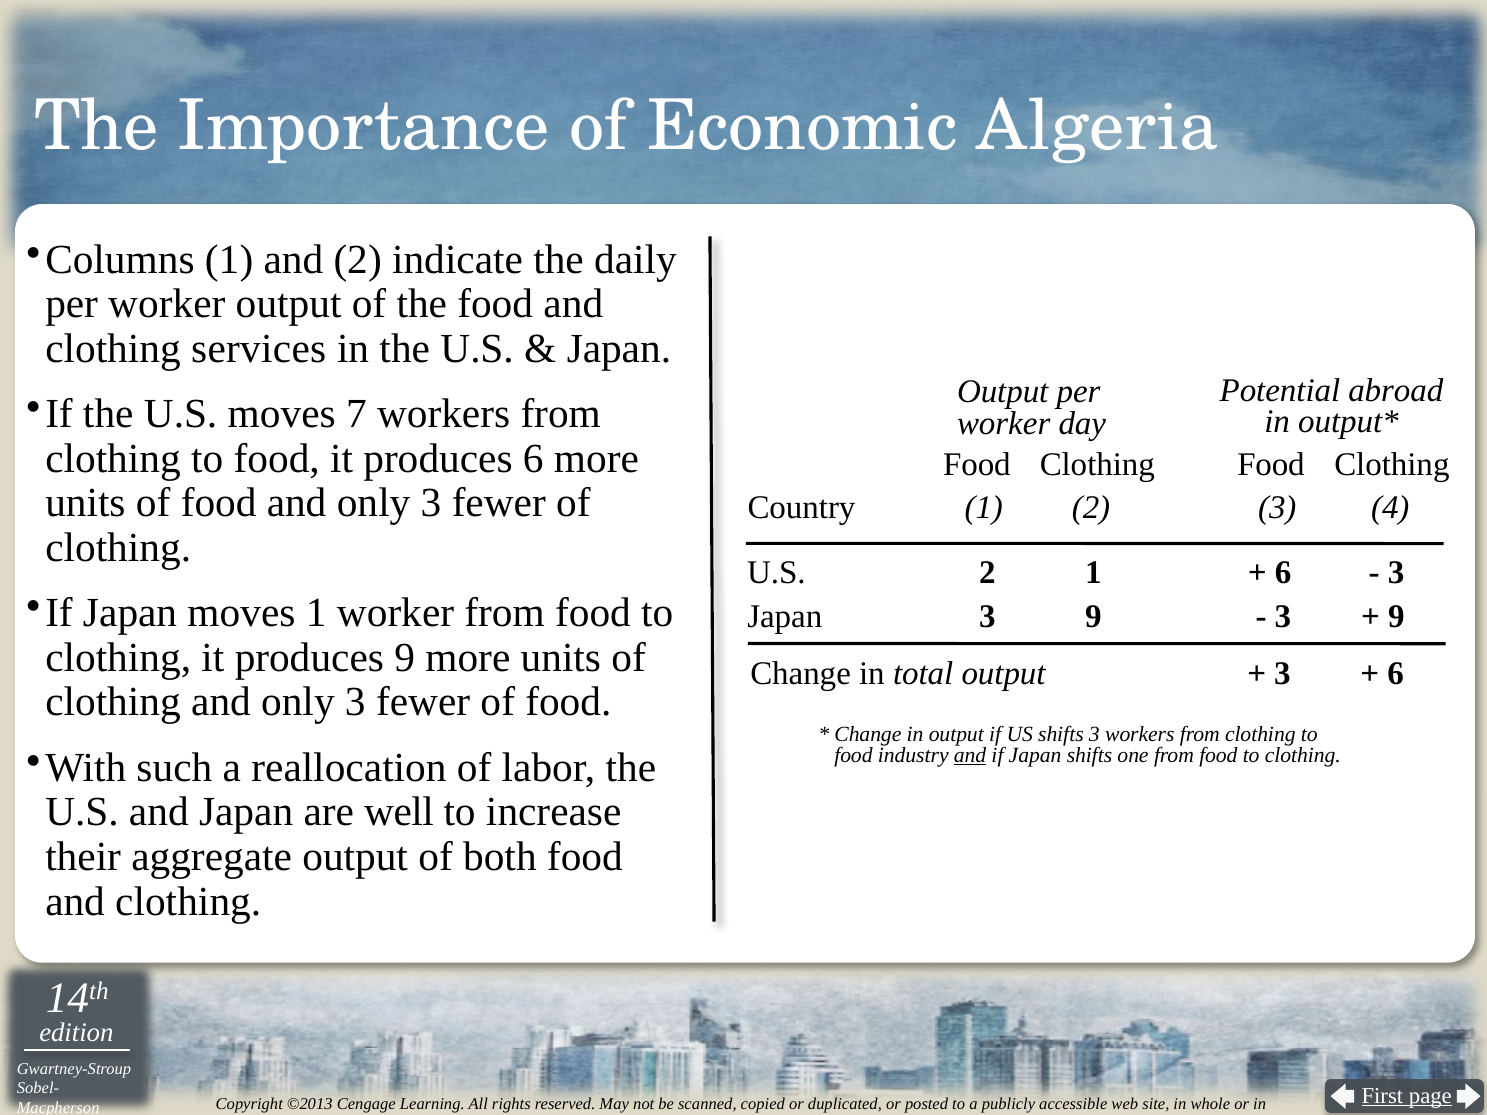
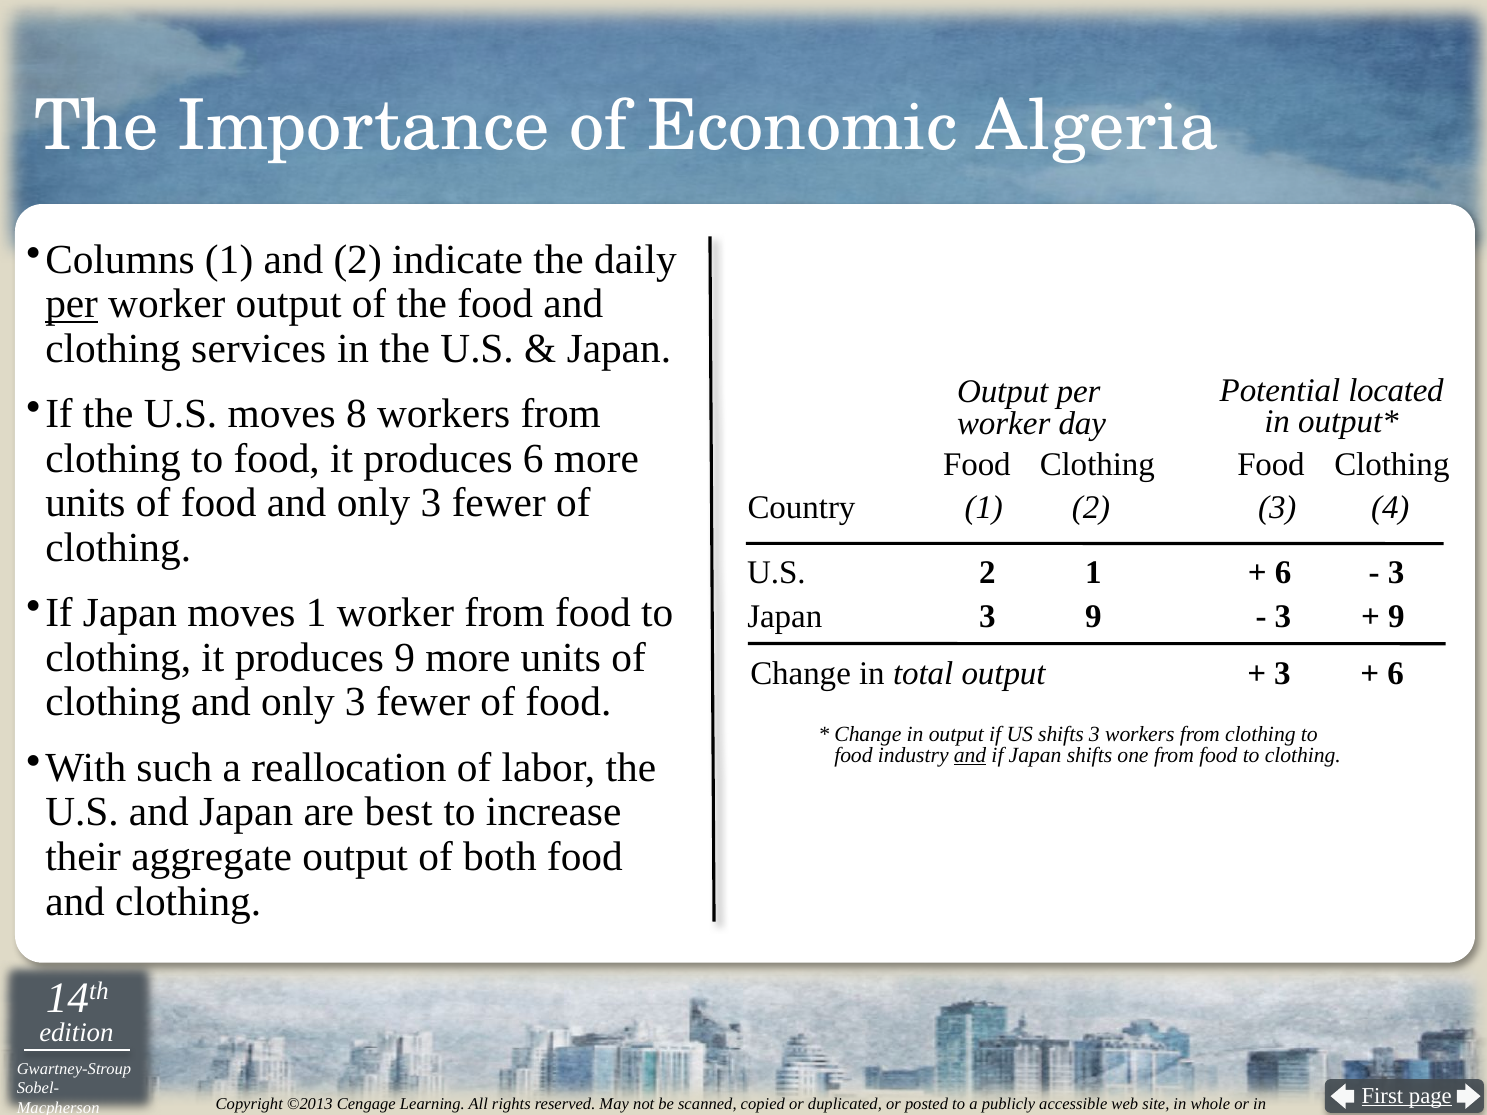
per underline: none -> present (72, 304)
abroad: abroad -> located (1396, 390)
7: 7 -> 8 (356, 414)
well: well -> best (399, 812)
